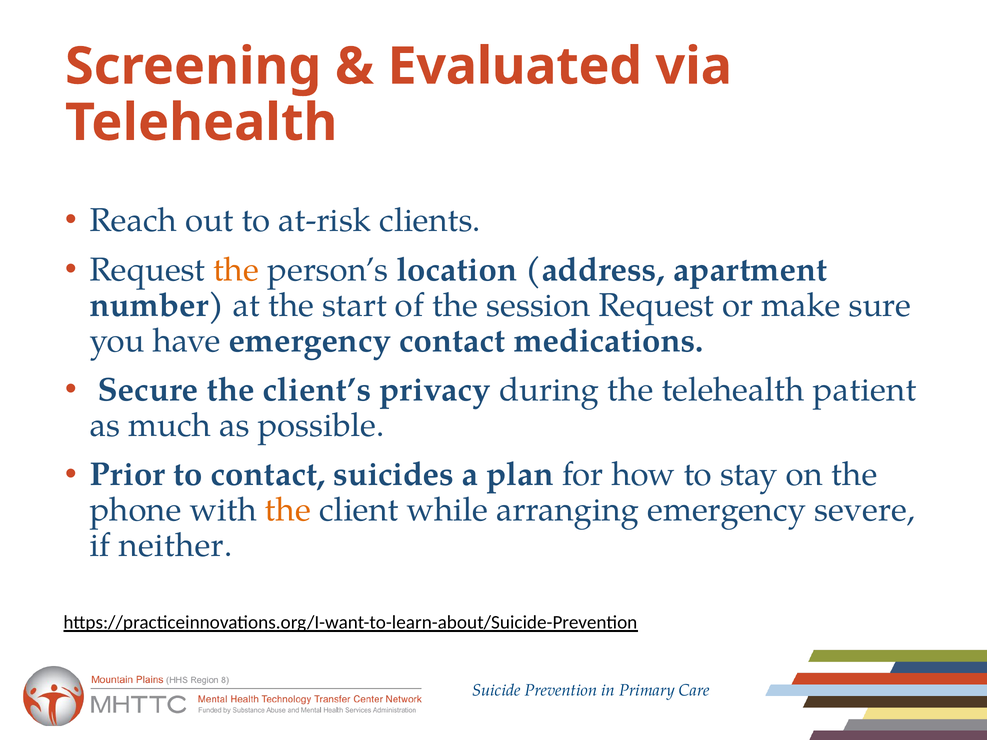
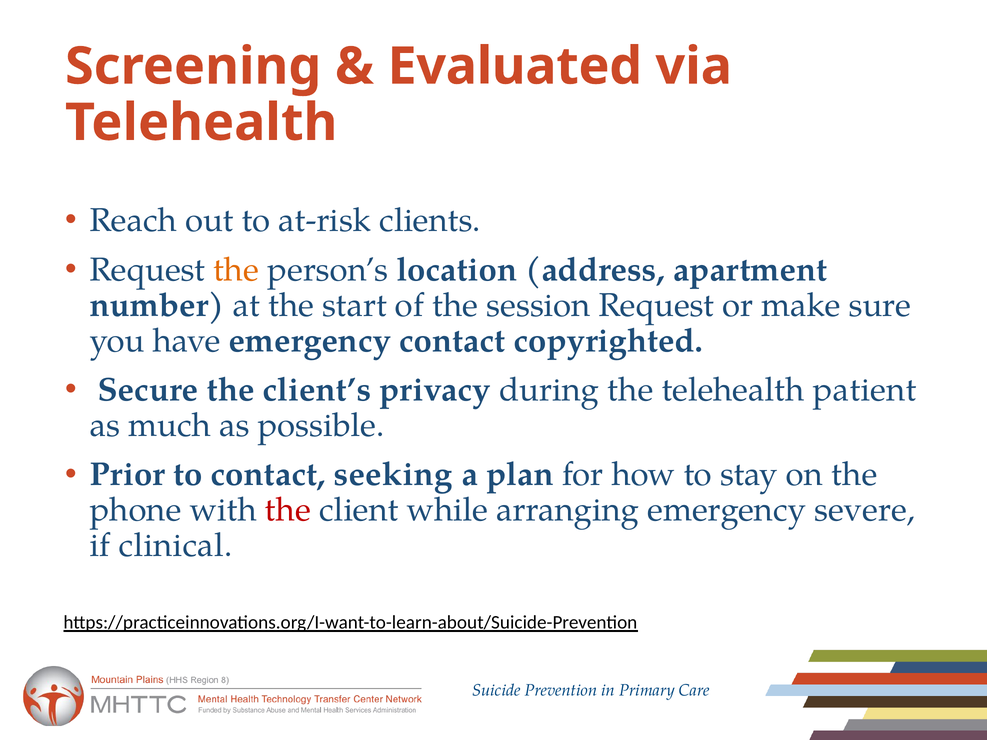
medications: medications -> copyrighted (608, 341)
suicides: suicides -> seeking (393, 475)
the colour: orange -> red (288, 510)
neither: neither -> clinical (176, 546)
